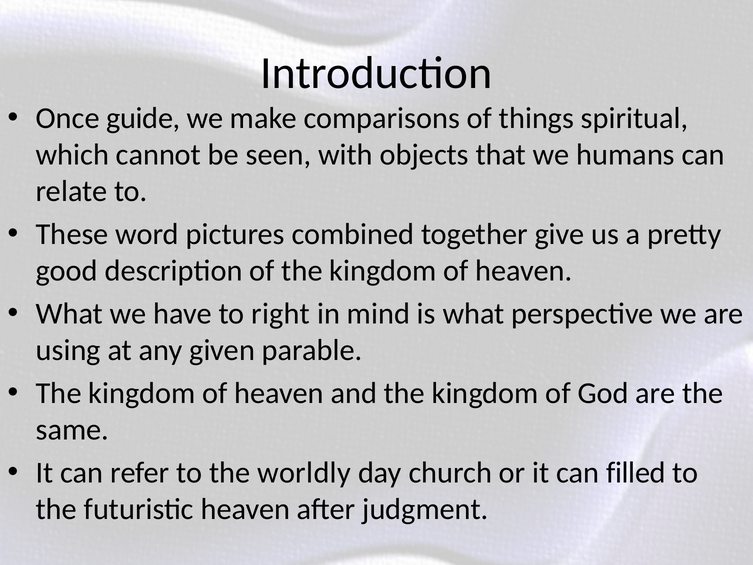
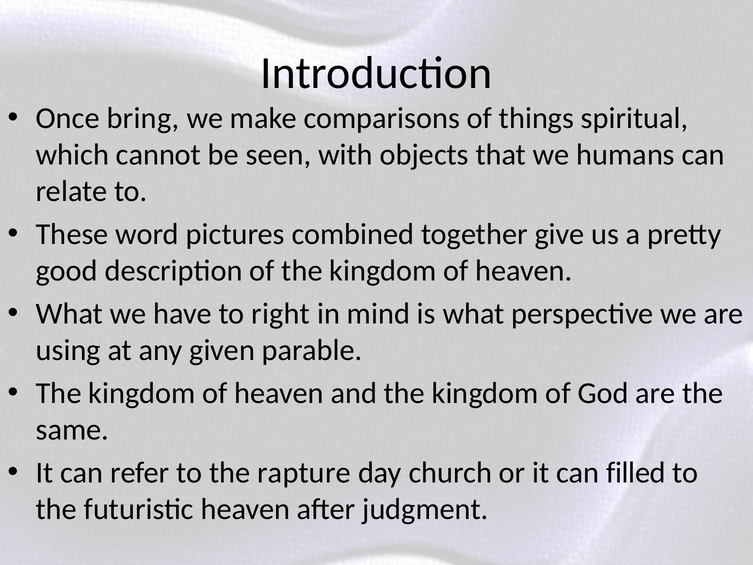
guide: guide -> bring (143, 118)
worldly: worldly -> rapture (304, 473)
